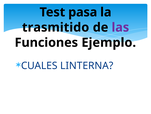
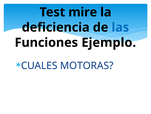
pasa: pasa -> mire (83, 12)
trasmitido: trasmitido -> deficiencia (56, 27)
las colour: purple -> blue (120, 27)
LINTERNA: LINTERNA -> MOTORAS (87, 65)
